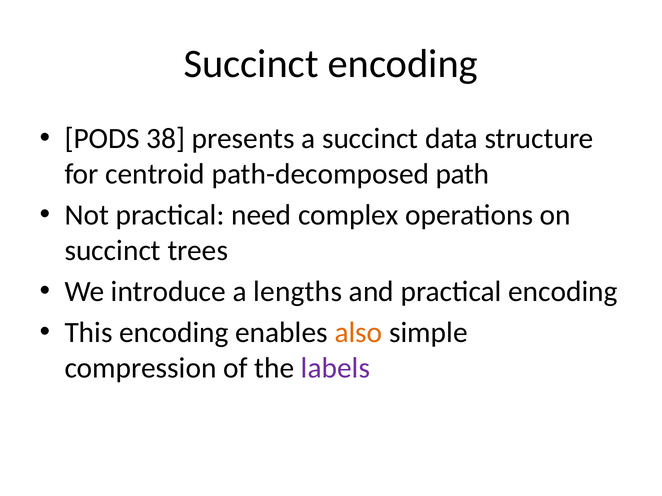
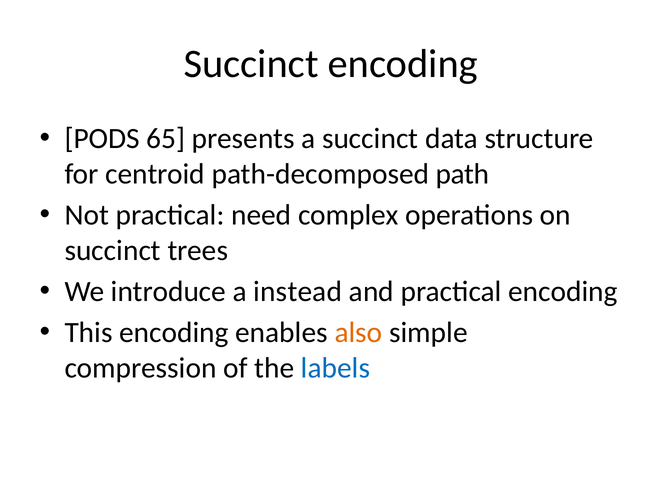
38: 38 -> 65 (166, 139)
lengths: lengths -> instead (298, 292)
labels colour: purple -> blue (336, 368)
